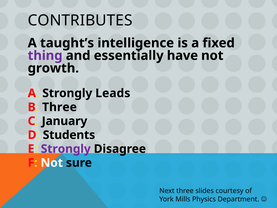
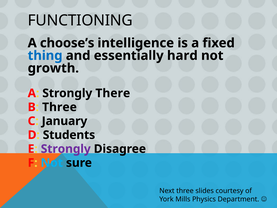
CONTRIBUTES: CONTRIBUTES -> FUNCTIONING (80, 20)
taught’s: taught’s -> choose’s (67, 43)
thing colour: purple -> blue (45, 56)
have: have -> hard (182, 56)
Leads: Leads -> There (113, 93)
Not colour: white -> light blue (52, 163)
